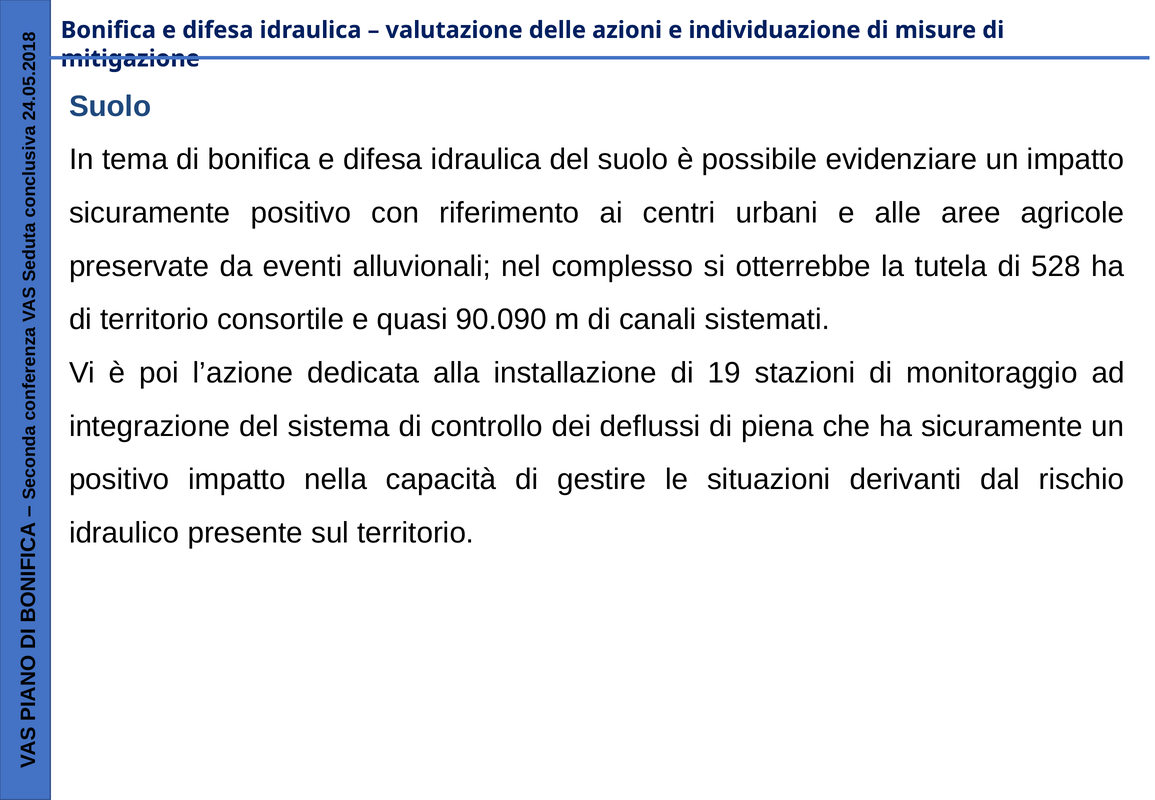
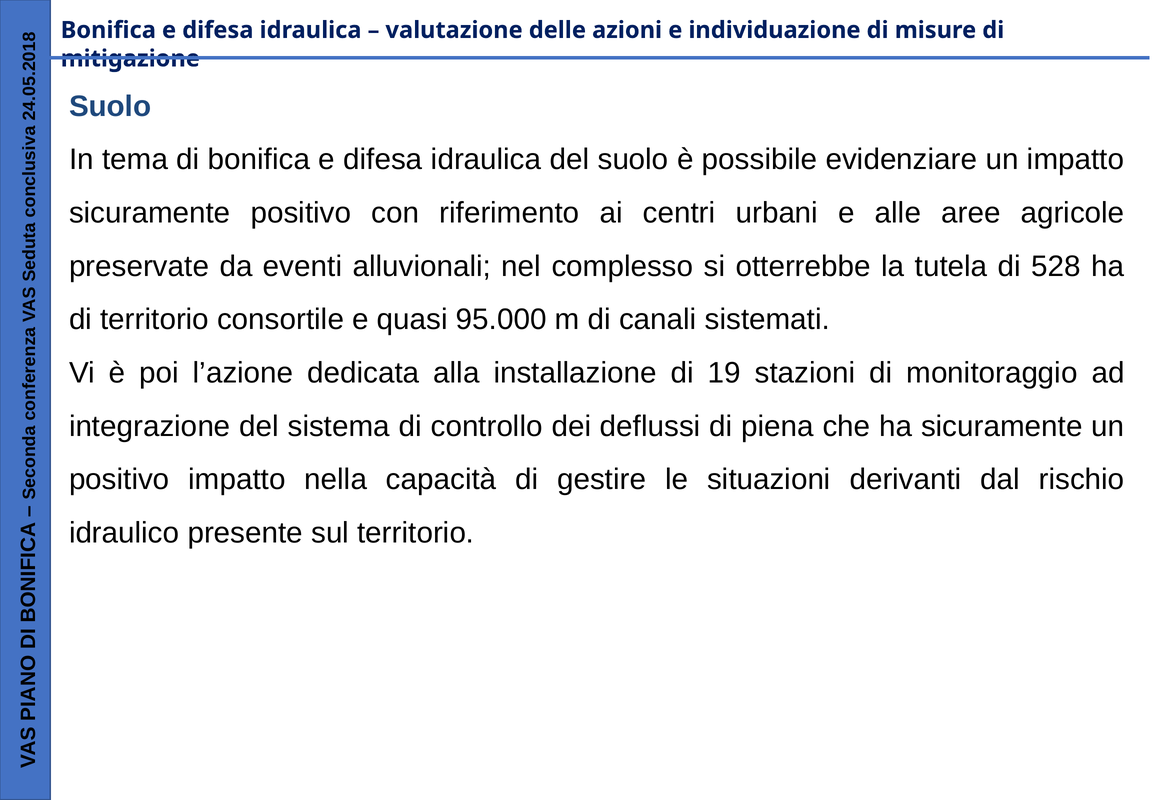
90.090: 90.090 -> 95.000 (501, 320)
